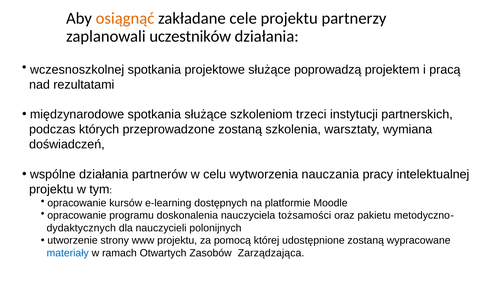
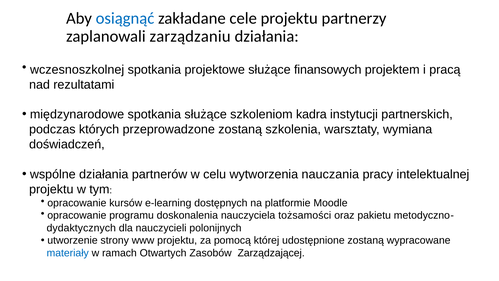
osiągnąć colour: orange -> blue (125, 18)
uczestników: uczestników -> zarządzaniu (190, 36)
poprowadzą: poprowadzą -> finansowych (328, 69)
trzeci: trzeci -> kadra (311, 114)
Zarządzająca: Zarządzająca -> Zarządzającej (271, 253)
